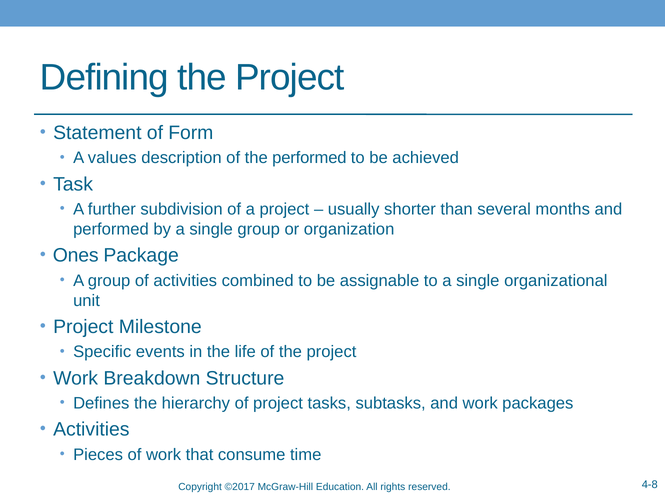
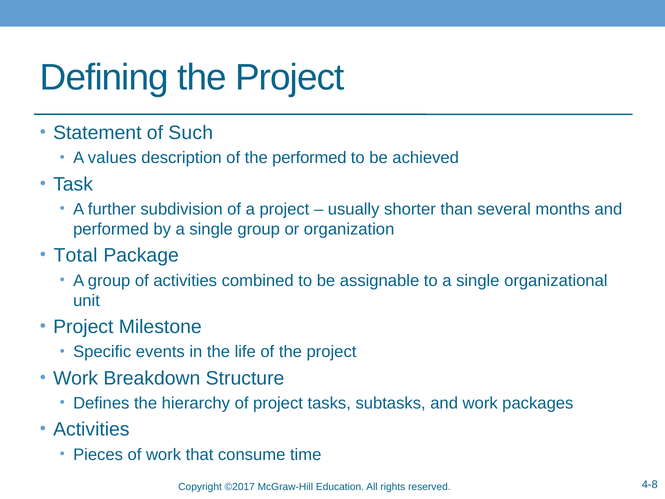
Form: Form -> Such (191, 133)
Ones: Ones -> Total (76, 255)
